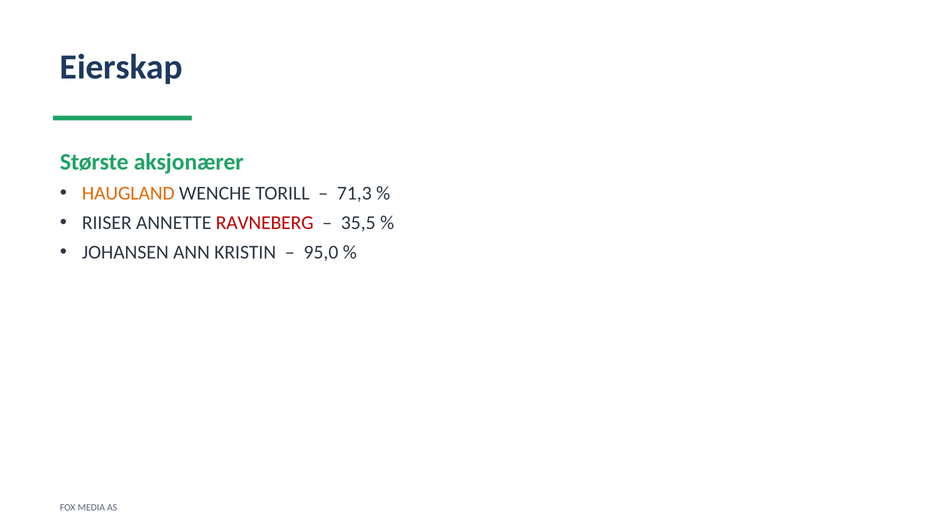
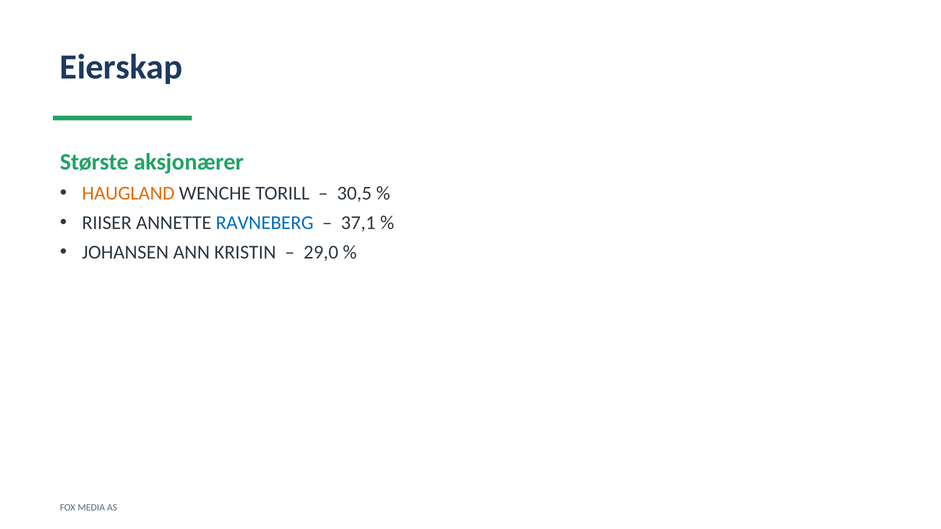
71,3: 71,3 -> 30,5 (354, 193)
RAVNEBERG colour: red -> blue (265, 223)
35,5: 35,5 -> 37,1 (358, 223)
95,0: 95,0 -> 29,0 (321, 252)
